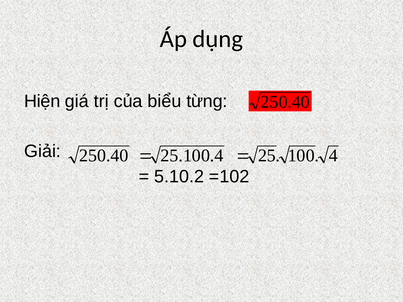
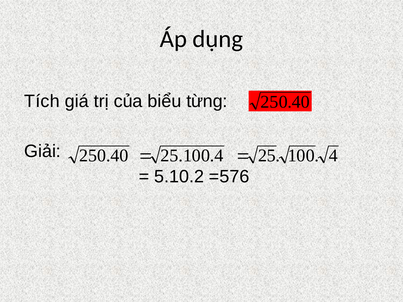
Hiện: Hiện -> Tích (42, 101)
=102: =102 -> =576 (229, 177)
